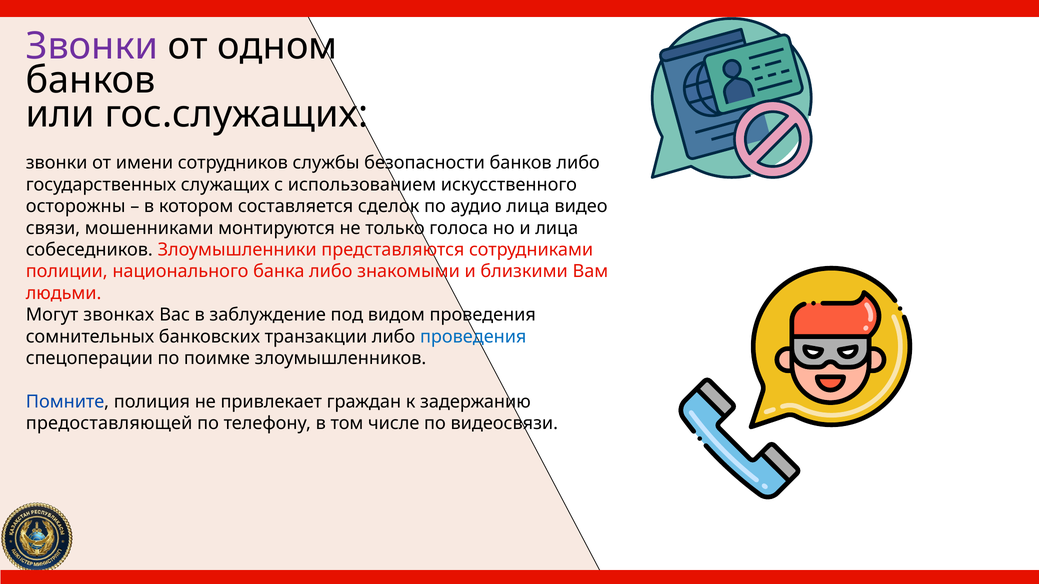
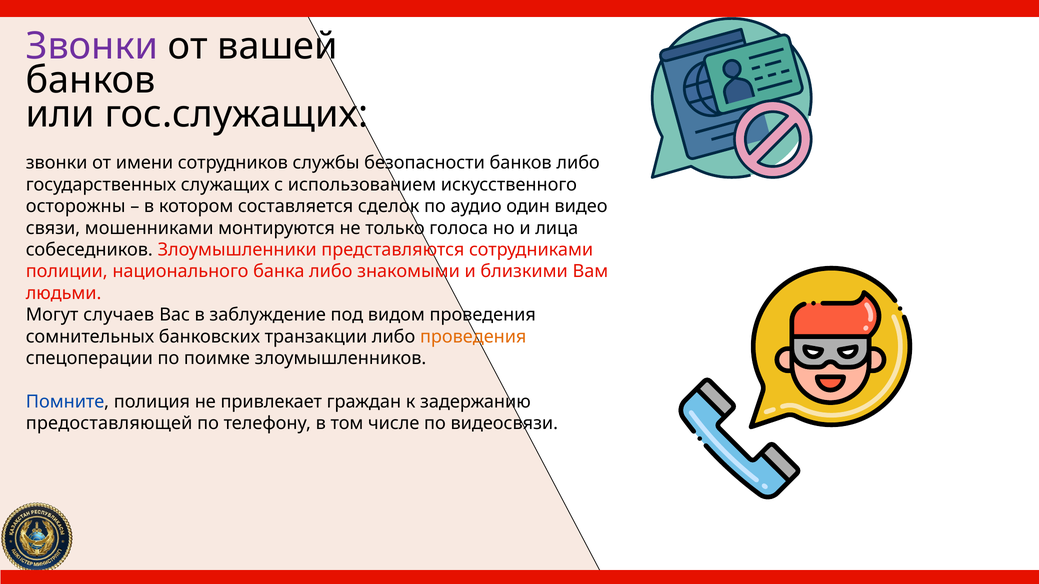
одном: одном -> вашей (278, 46)
аудио лица: лица -> один (528, 207)
звонках: звонках -> случаев (119, 315)
проведения colour: blue -> orange (473, 337)
